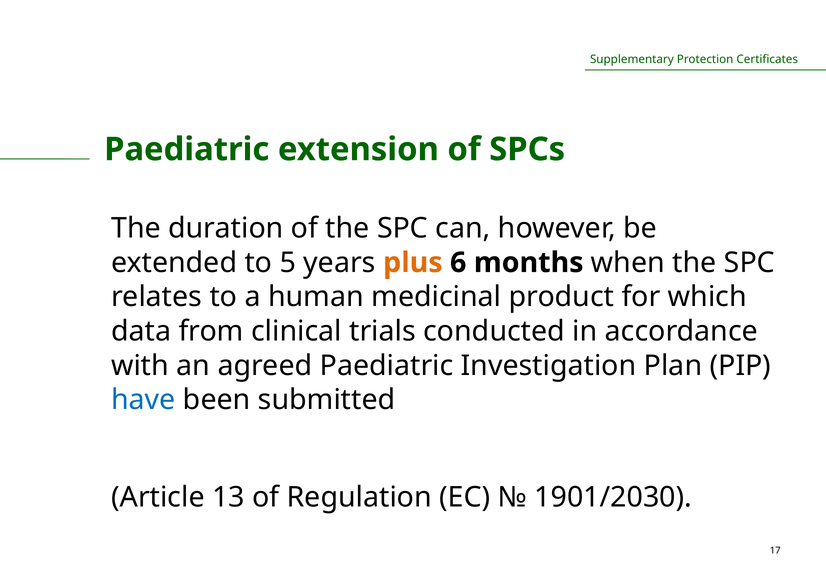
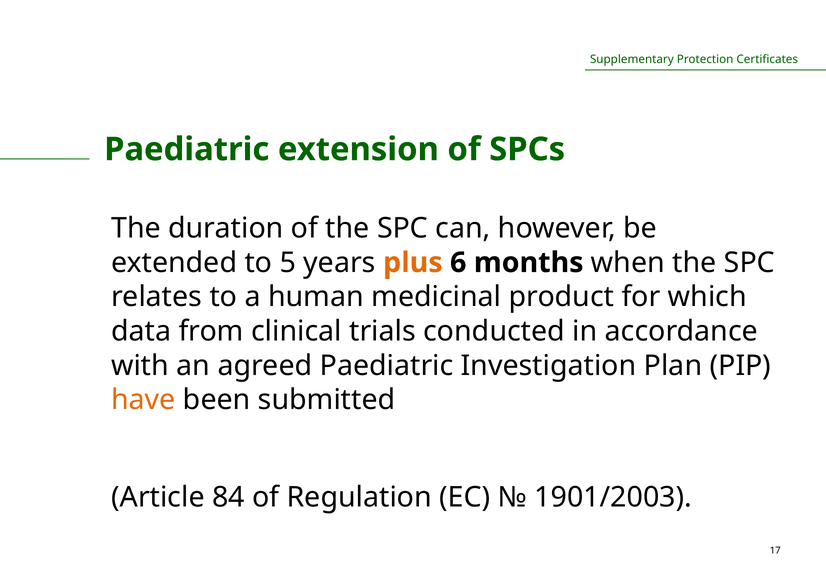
have colour: blue -> orange (143, 400)
13: 13 -> 84 (228, 497)
1901/2030: 1901/2030 -> 1901/2003 (613, 497)
